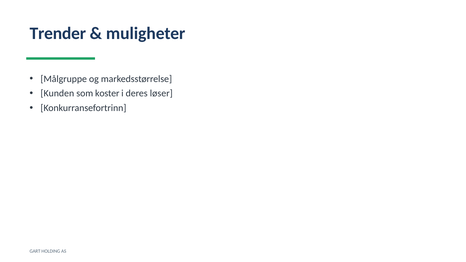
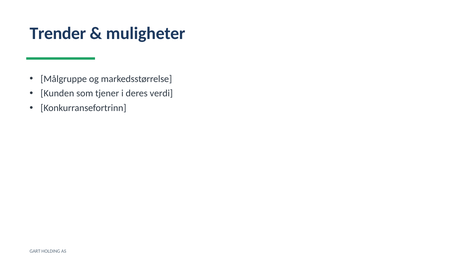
koster: koster -> tjener (107, 93)
løser: løser -> verdi (161, 93)
